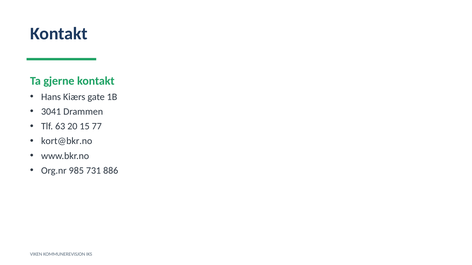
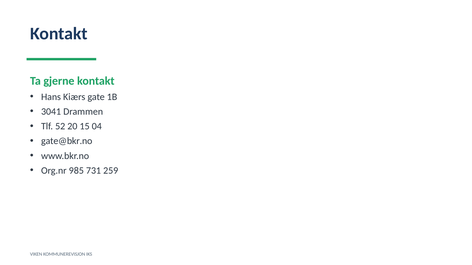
63: 63 -> 52 (60, 127)
77: 77 -> 04 (97, 127)
kort@bkr.no: kort@bkr.no -> gate@bkr.no (67, 141)
886: 886 -> 259 (111, 171)
